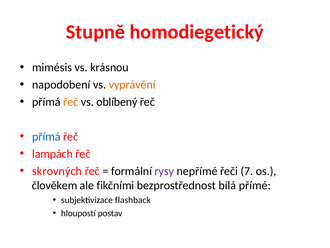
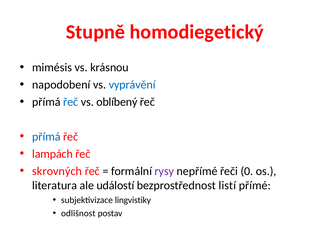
vyprávění colour: orange -> blue (132, 85)
řeč colour: orange -> blue (71, 102)
7: 7 -> 0 (247, 171)
člověkem: člověkem -> literatura (55, 185)
fikčními: fikčními -> událostí (115, 185)
bílá: bílá -> listí (227, 185)
flashback: flashback -> lingvistiky (133, 200)
hloupostí: hloupostí -> odlišnost (78, 213)
